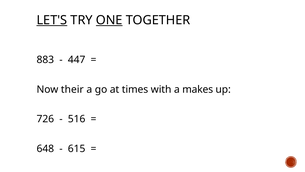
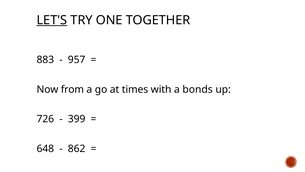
ONE underline: present -> none (109, 20)
447: 447 -> 957 (77, 60)
their: their -> from (72, 89)
makes: makes -> bonds (198, 89)
516: 516 -> 399 (77, 119)
615: 615 -> 862 (77, 148)
